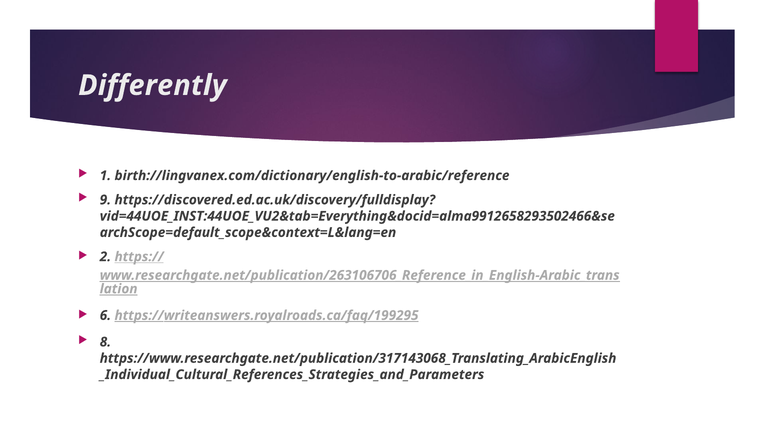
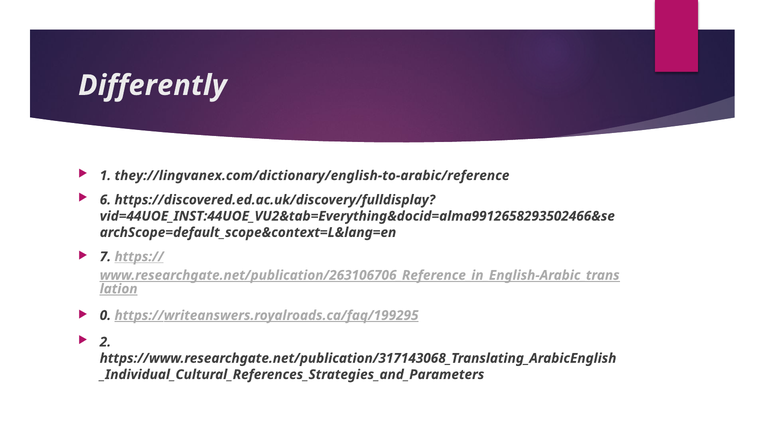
birth://lingvanex.com/dictionary/english-to-arabic/reference: birth://lingvanex.com/dictionary/english-to-arabic/reference -> they://lingvanex.com/dictionary/english-to-arabic/reference (312, 175)
9: 9 -> 6 (105, 200)
2: 2 -> 7 (105, 256)
6: 6 -> 0 (105, 315)
8: 8 -> 2 (105, 341)
